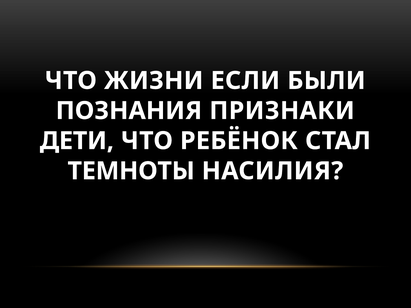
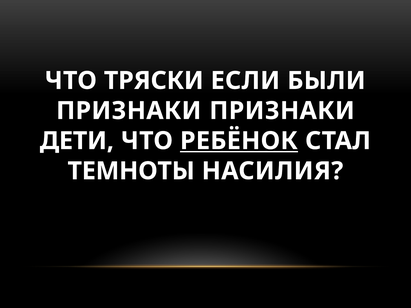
ЖИЗНИ: ЖИЗНИ -> ТРЯСКИ (154, 81)
ПОЗНАНИЯ: ПОЗНАНИЯ -> ПРИЗНАКИ (129, 111)
РЕБЁНОК underline: none -> present (239, 141)
